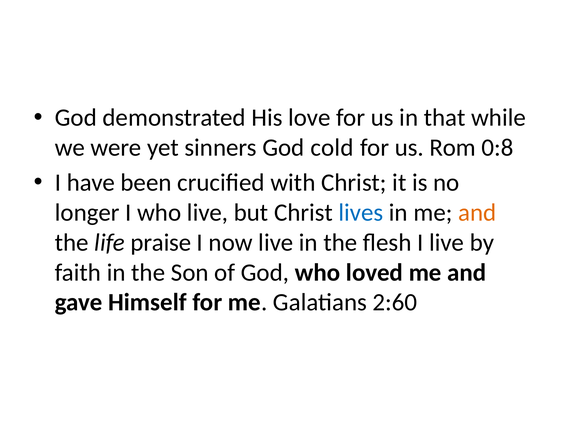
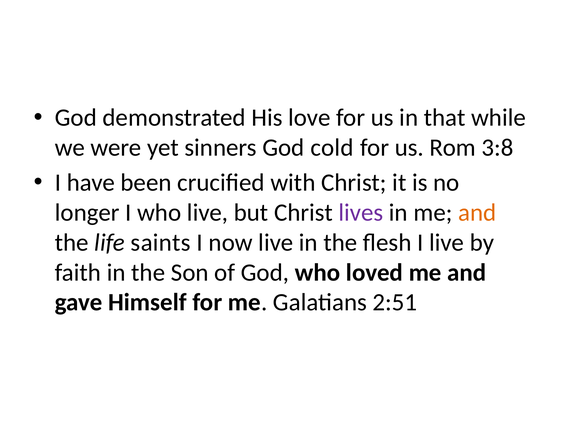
0:8: 0:8 -> 3:8 (497, 148)
lives colour: blue -> purple (361, 213)
praise: praise -> saints (161, 243)
2:60: 2:60 -> 2:51 (395, 303)
